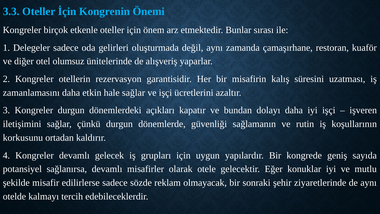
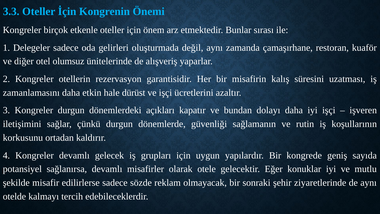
hale sağlar: sağlar -> dürüst (134, 93)
